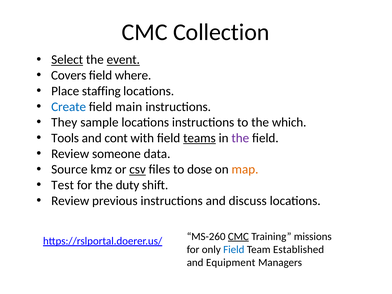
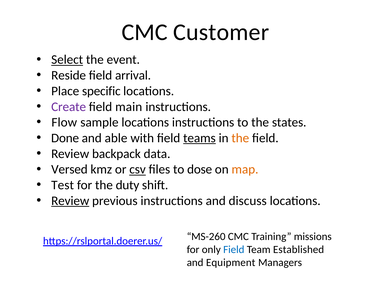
Collection: Collection -> Customer (221, 32)
event underline: present -> none (123, 60)
Covers: Covers -> Reside (69, 75)
where: where -> arrival (133, 75)
staffing: staffing -> specific (101, 91)
Create colour: blue -> purple (69, 107)
They: They -> Flow (64, 122)
which: which -> states (289, 122)
Tools: Tools -> Done (65, 138)
cont: cont -> able (116, 138)
the colour: purple -> orange (240, 138)
someone: someone -> backpack (116, 154)
Source: Source -> Versed (69, 169)
Review underline: none -> present (70, 201)
CMC underline: present -> none (238, 236)
